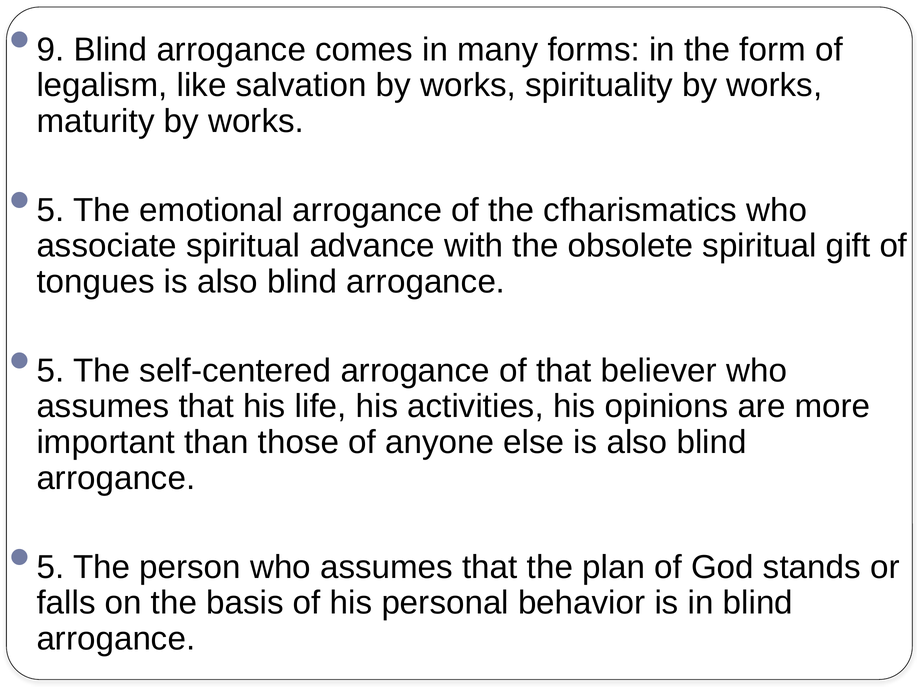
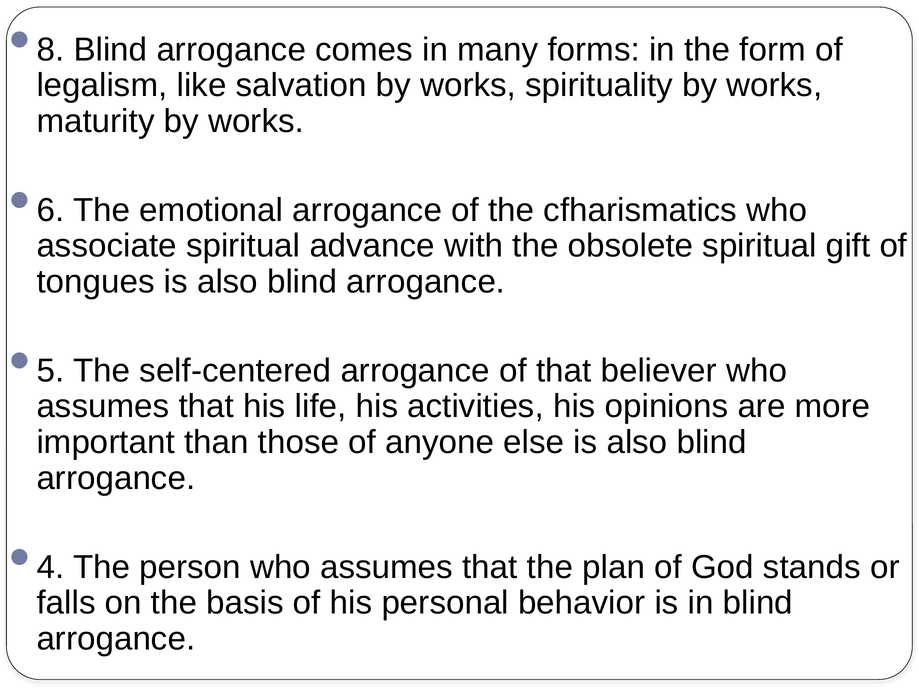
9: 9 -> 8 (51, 50)
5: 5 -> 6 (51, 210)
5: 5 -> 4 (51, 567)
